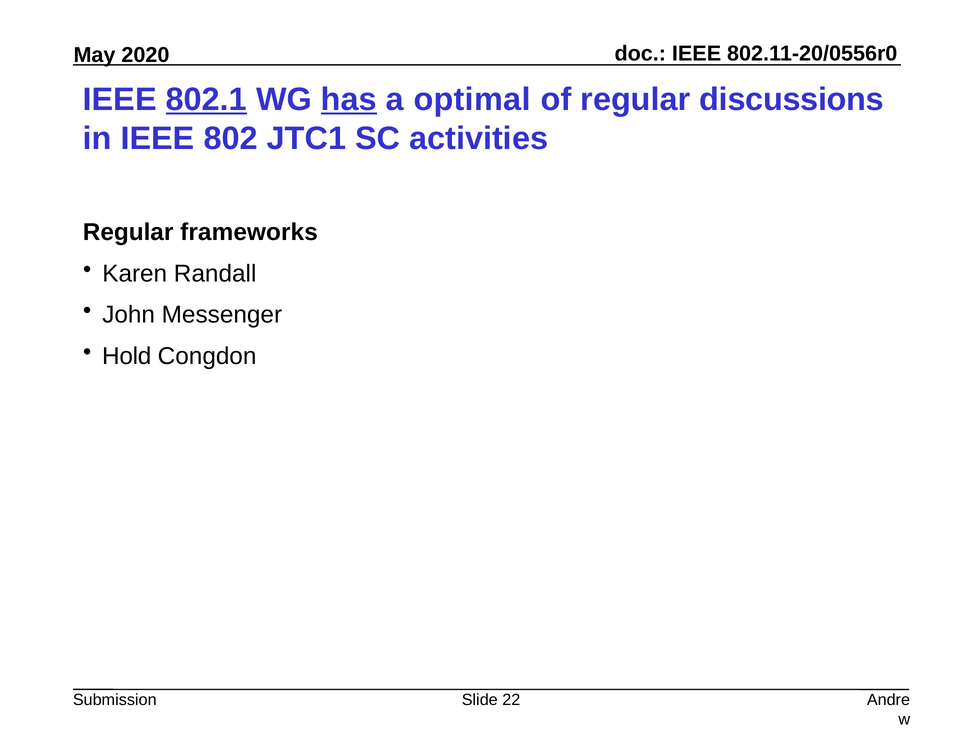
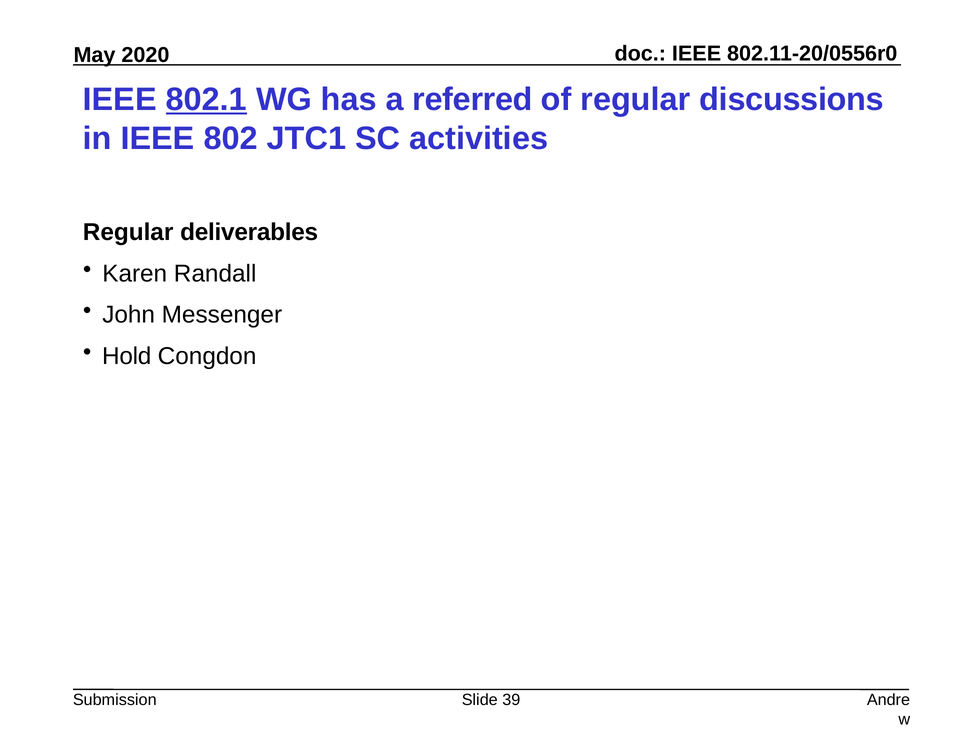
has underline: present -> none (349, 100)
optimal: optimal -> referred (473, 100)
frameworks: frameworks -> deliverables (249, 232)
22: 22 -> 39 (511, 701)
